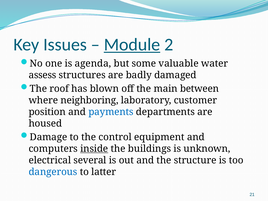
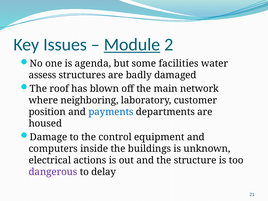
valuable: valuable -> facilities (179, 64)
between: between -> network (199, 89)
inside underline: present -> none (94, 149)
several: several -> actions (90, 160)
dangerous colour: blue -> purple (53, 172)
latter: latter -> delay (104, 172)
